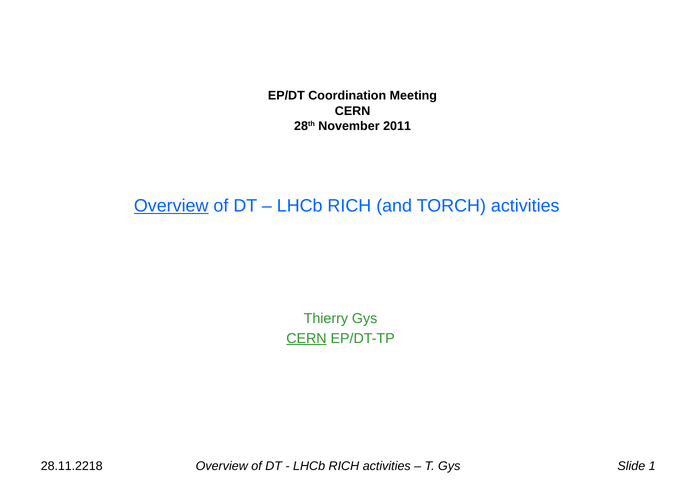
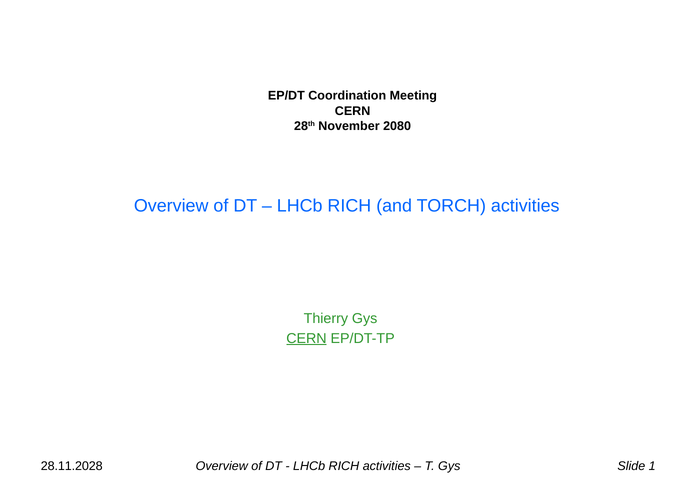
2011: 2011 -> 2080 (397, 126)
Overview underline: present -> none (171, 205)
28.11.2218: 28.11.2218 -> 28.11.2028 (72, 466)
